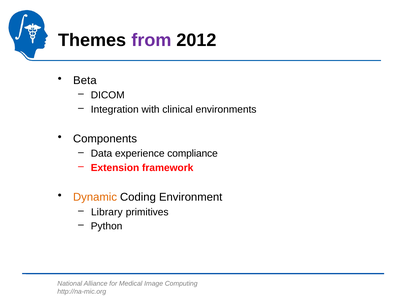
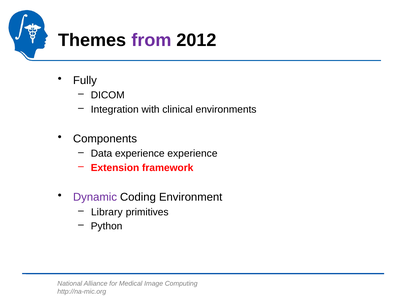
Beta: Beta -> Fully (85, 81)
experience compliance: compliance -> experience (192, 154)
Dynamic colour: orange -> purple (95, 198)
